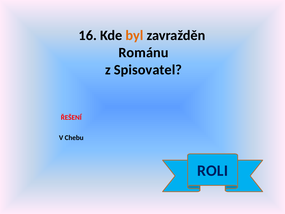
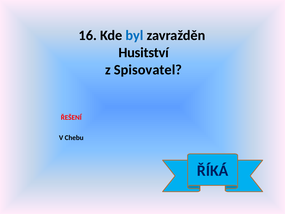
byl colour: orange -> blue (134, 35)
Románu: Románu -> Husitství (144, 53)
ROLI: ROLI -> ŘÍKÁ (213, 170)
